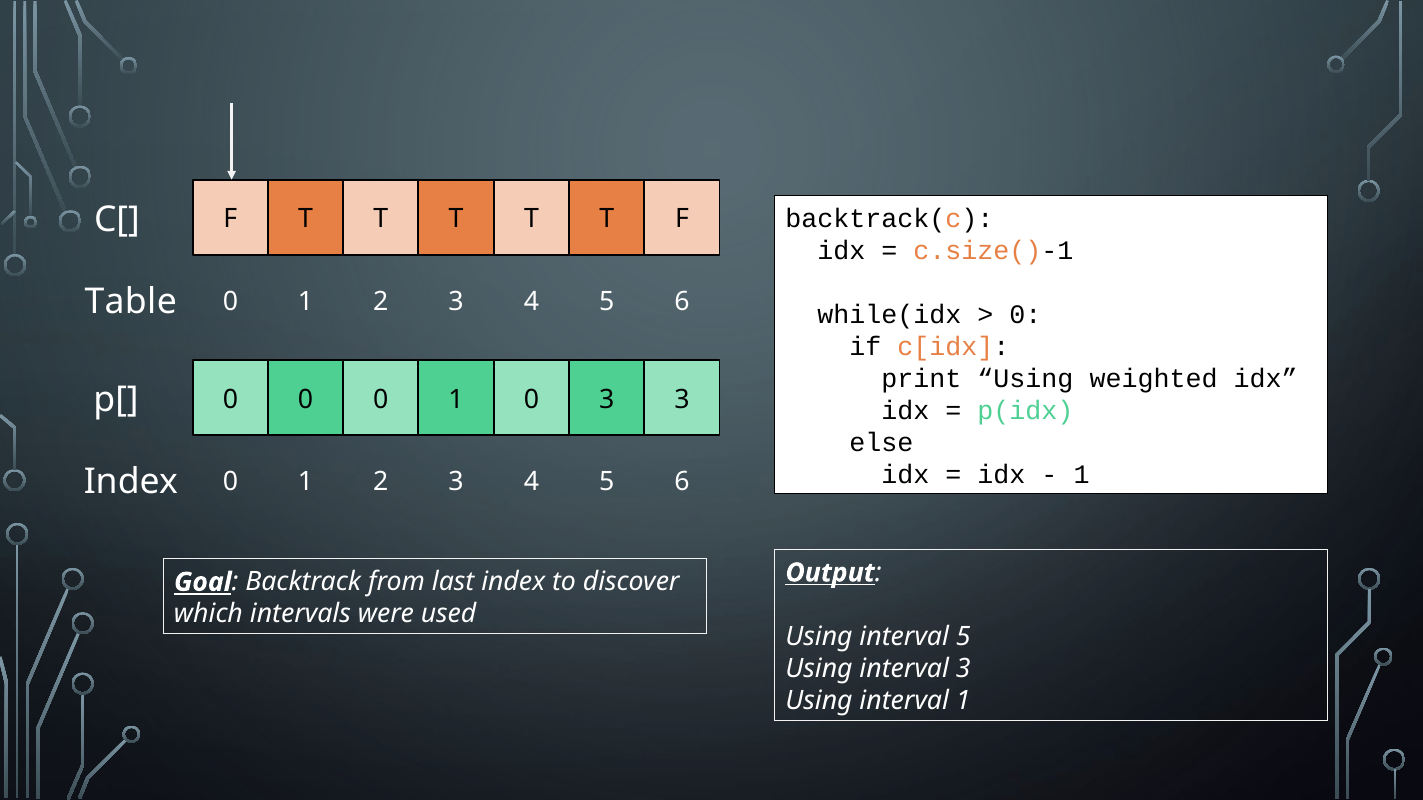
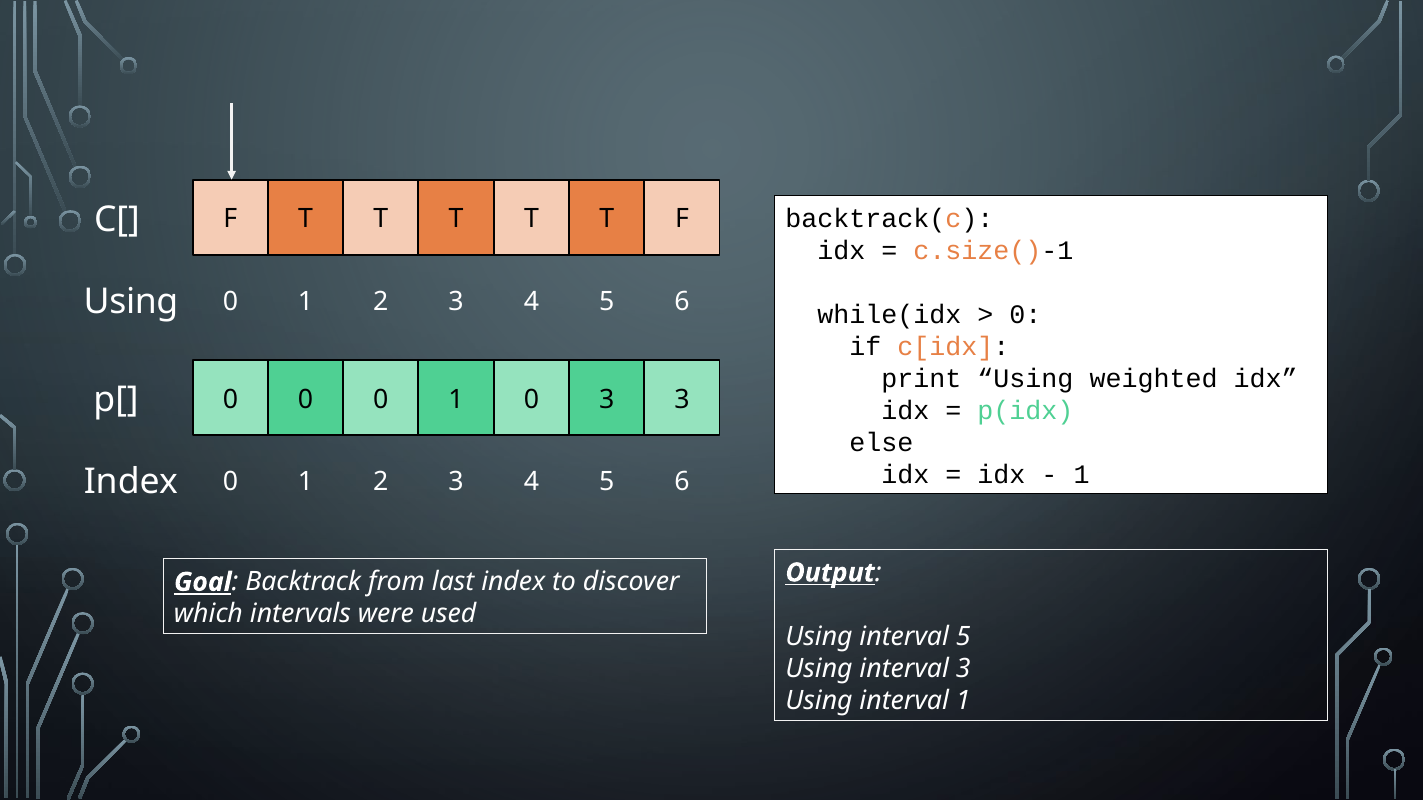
Table: Table -> Using (131, 302)
